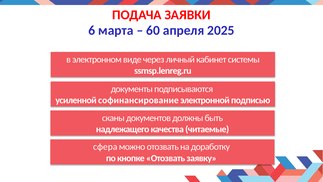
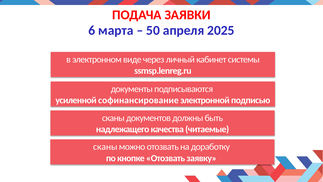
60: 60 -> 50 (153, 30)
сфера: сфера -> сканы (105, 147)
